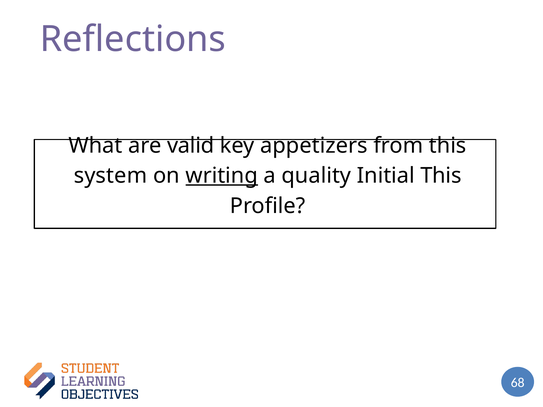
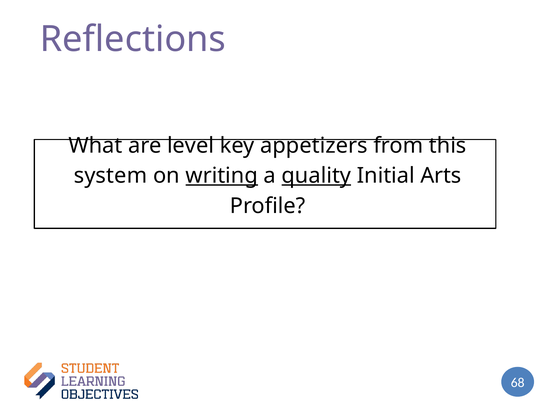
valid: valid -> level (191, 146)
quality underline: none -> present (316, 176)
Initial This: This -> Arts (441, 176)
